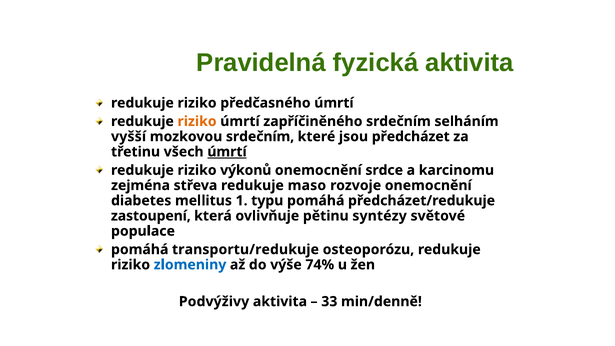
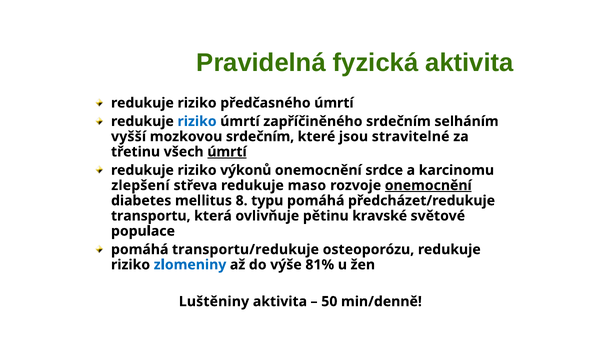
riziko colour: orange -> blue (197, 121)
předcházet: předcházet -> stravitelné (411, 137)
zejména: zejména -> zlepšení (140, 185)
onemocnění underline: none -> present (428, 185)
1: 1 -> 8 (242, 201)
zastoupení: zastoupení -> transportu (151, 216)
syntézy: syntézy -> kravské (380, 216)
74%: 74% -> 81% (320, 265)
Podvýživy: Podvýživy -> Luštěniny (214, 301)
33: 33 -> 50 (329, 301)
